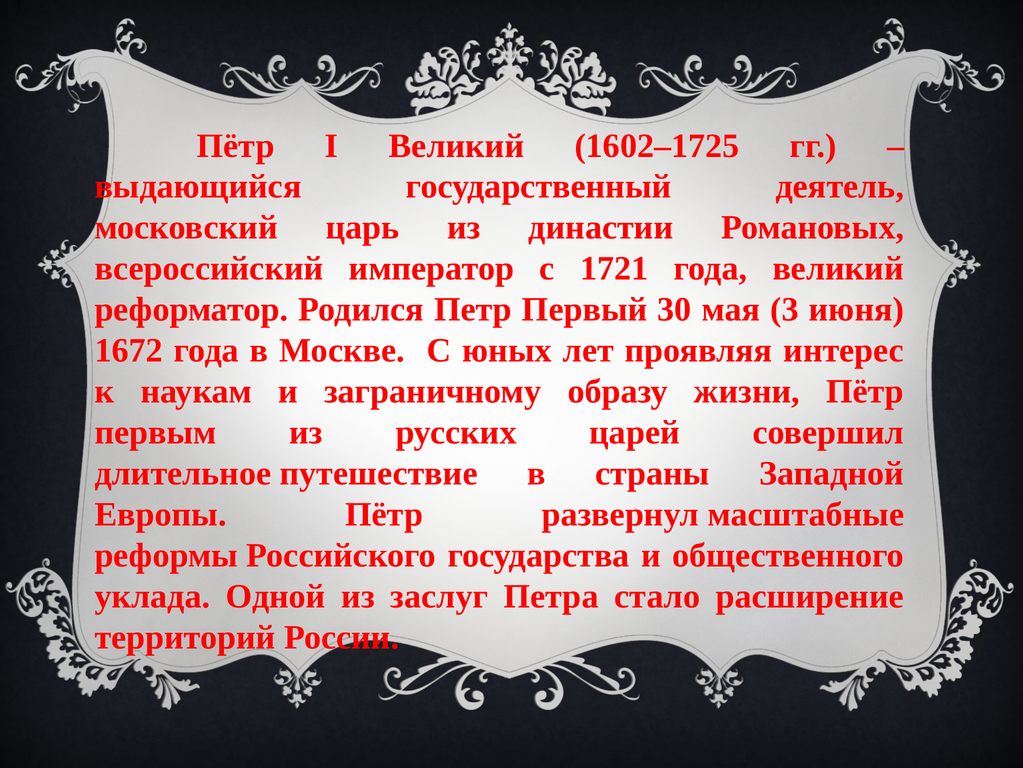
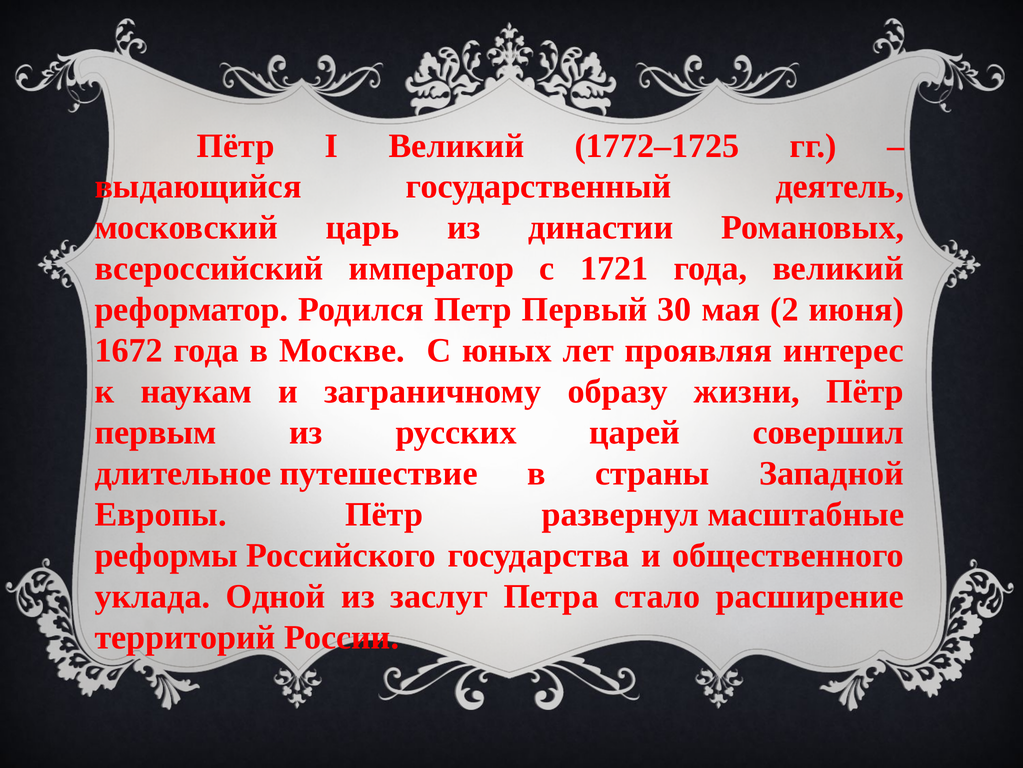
1602–1725: 1602–1725 -> 1772–1725 (657, 146)
3: 3 -> 2 (784, 309)
